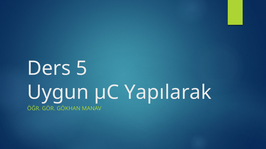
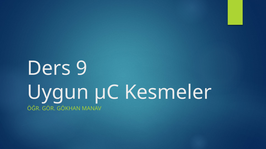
5: 5 -> 9 (82, 69)
Yapılarak: Yapılarak -> Kesmeler (168, 93)
